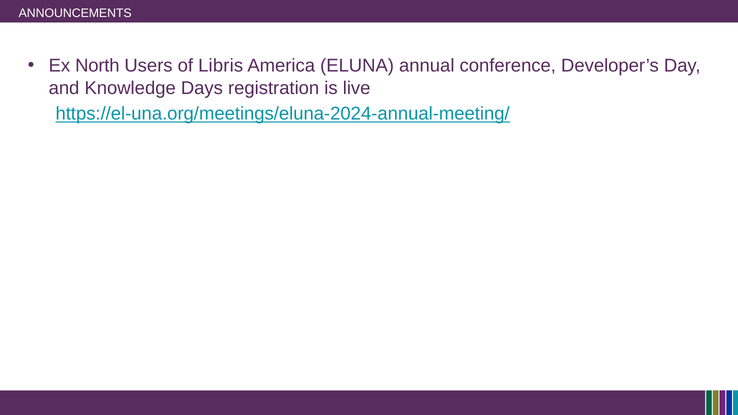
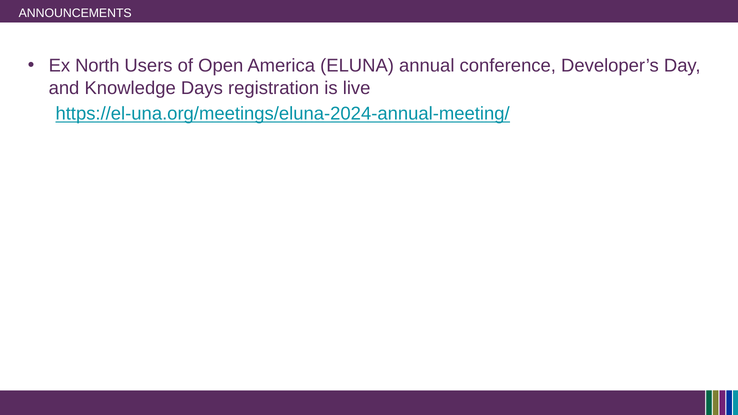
Libris: Libris -> Open (221, 66)
